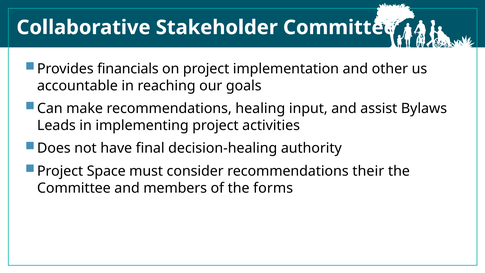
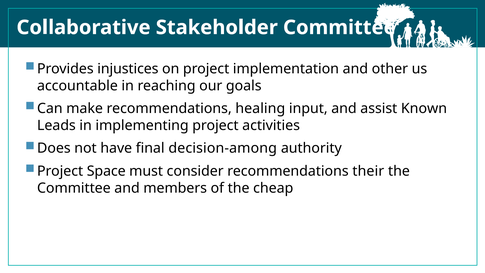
financials: financials -> injustices (128, 69)
Bylaws: Bylaws -> Known (424, 108)
decision-healing: decision-healing -> decision-among (223, 148)
forms: forms -> cheap (273, 188)
